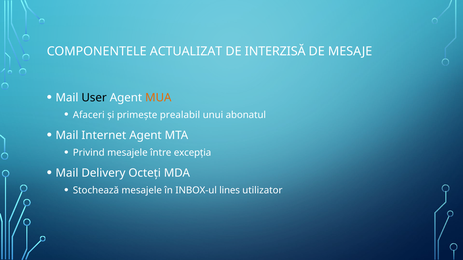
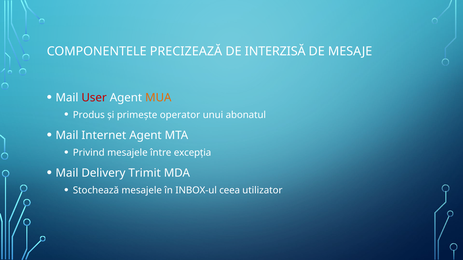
ACTUALIZAT: ACTUALIZAT -> PRECIZEAZĂ (186, 51)
User colour: black -> red (94, 98)
Afaceri: Afaceri -> Produs (89, 115)
prealabil: prealabil -> operator (180, 115)
Octeţi: Octeţi -> Trimit (145, 173)
lines: lines -> ceea (230, 191)
